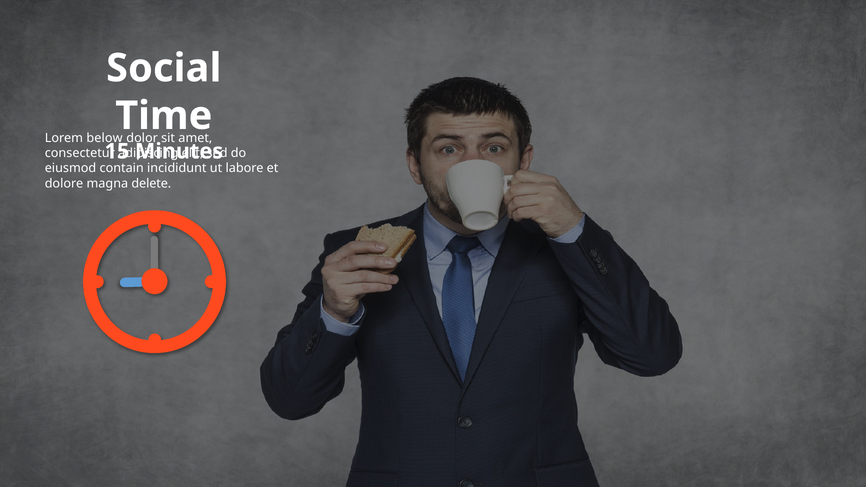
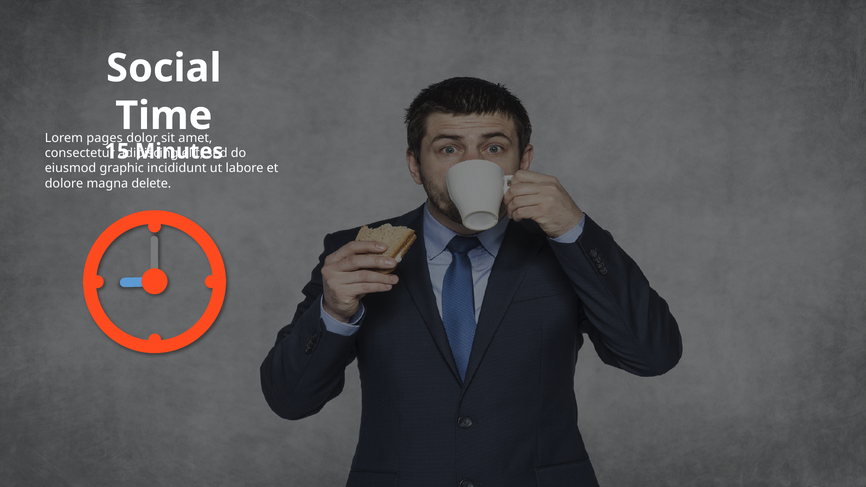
below: below -> pages (105, 138)
contain: contain -> graphic (122, 168)
